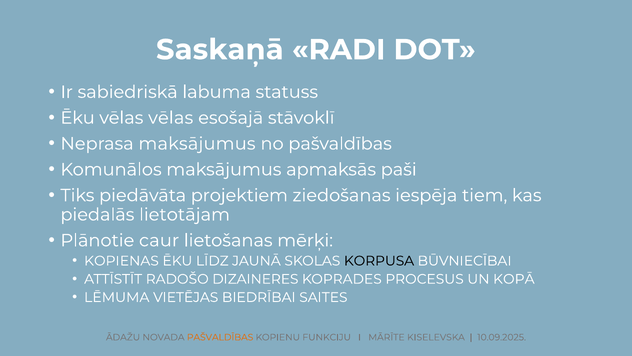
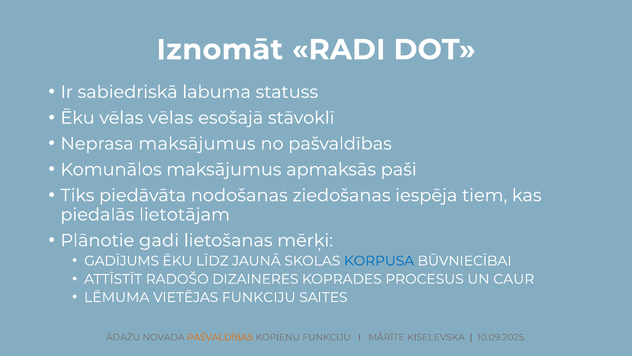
Saskaņā: Saskaņā -> Iznomāt (220, 50)
projektiem: projektiem -> nodošanas (239, 195)
caur: caur -> gadi (159, 240)
KOPIENAS: KOPIENAS -> GADĪJUMS (122, 261)
KORPUSA colour: black -> blue (379, 261)
KOPĀ: KOPĀ -> CAUR (514, 279)
VIETĒJAS BIEDRĪBAI: BIEDRĪBAI -> FUNKCIJU (259, 297)
